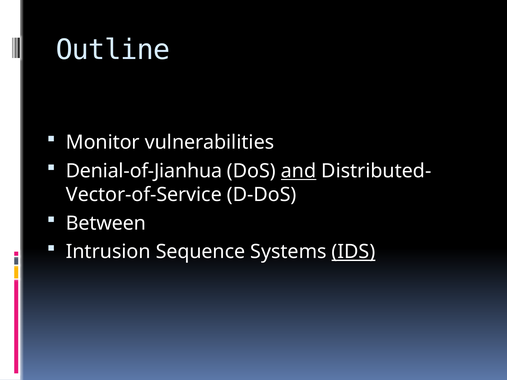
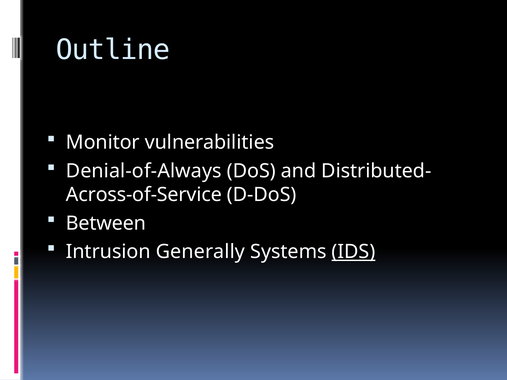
Denial-of-Jianhua: Denial-of-Jianhua -> Denial-of-Always (144, 171)
and underline: present -> none (299, 171)
Vector-of-Service: Vector-of-Service -> Across-of-Service (144, 195)
Sequence: Sequence -> Generally (200, 252)
